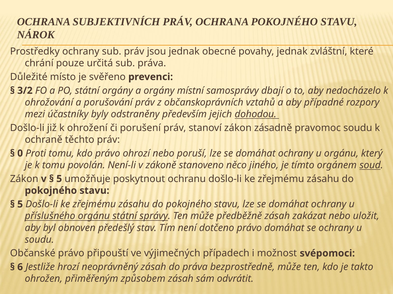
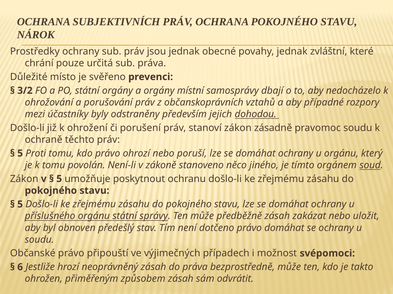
0: 0 -> 5 (20, 154)
